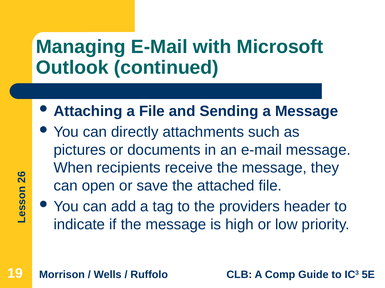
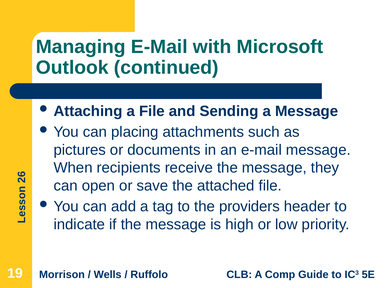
directly: directly -> placing (135, 132)
